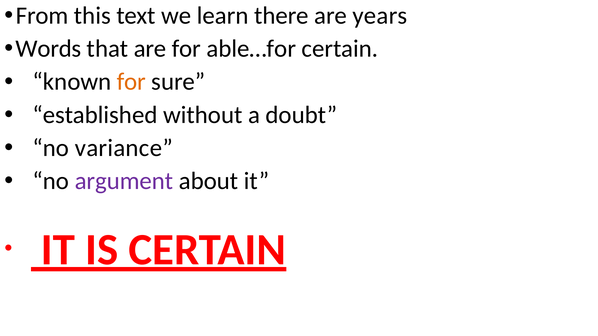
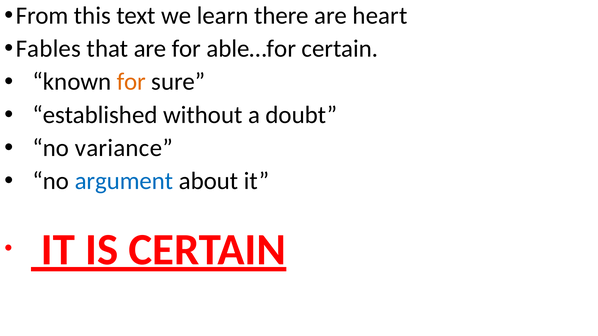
years: years -> heart (380, 16)
Words: Words -> Fables (48, 49)
argument colour: purple -> blue (124, 181)
